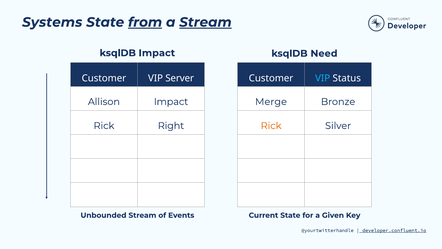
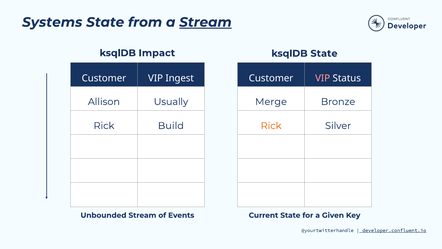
from underline: present -> none (145, 22)
ksqlDB Need: Need -> State (324, 53)
Server: Server -> Ingest (180, 78)
VIP colour: light blue -> pink (323, 78)
Allison Impact: Impact -> Usually (171, 102)
Right: Right -> Build (171, 126)
